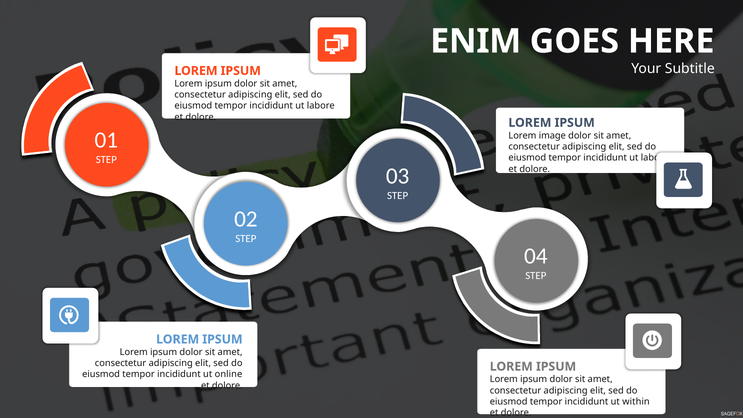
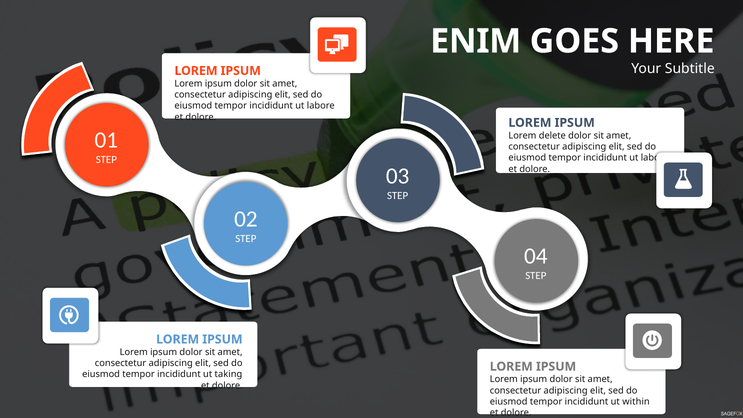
image: image -> delete (552, 135)
online: online -> taking (228, 374)
